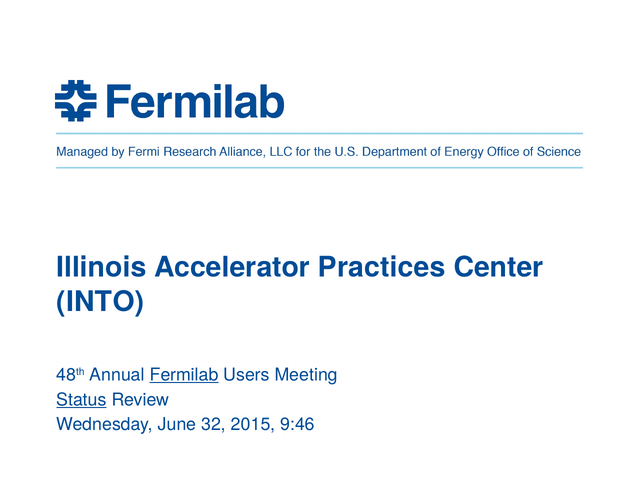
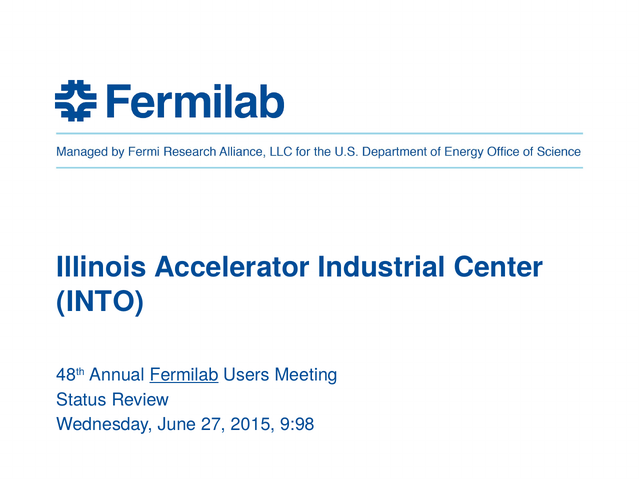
Practices: Practices -> Industrial (382, 268)
Status underline: present -> none (81, 400)
32: 32 -> 27 (214, 425)
9:46: 9:46 -> 9:98 (298, 425)
